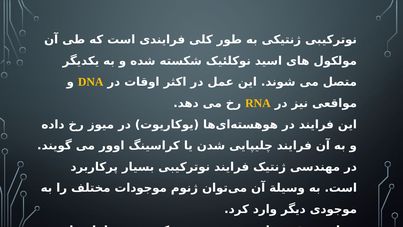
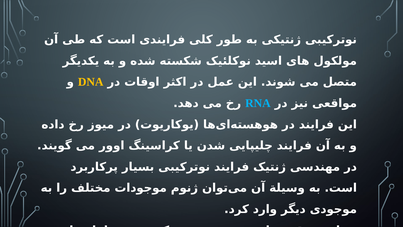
RNA colour: yellow -> light blue (258, 103)
